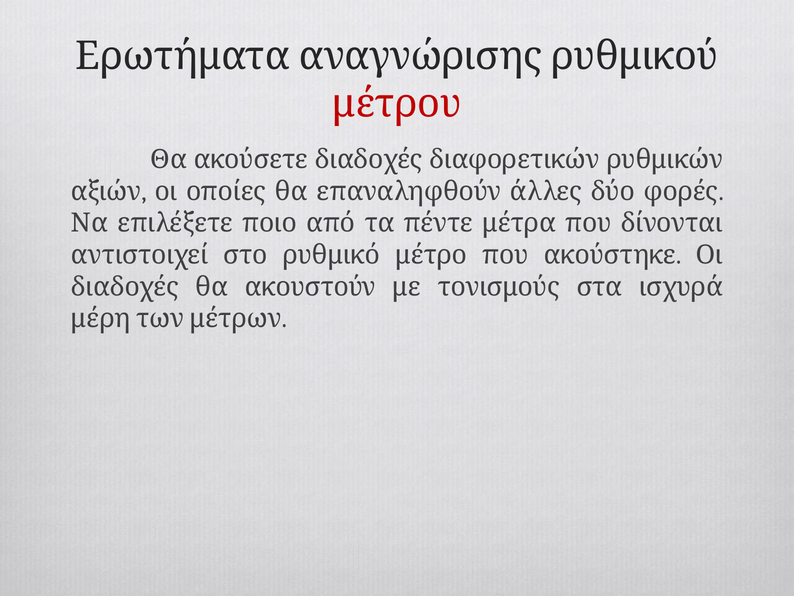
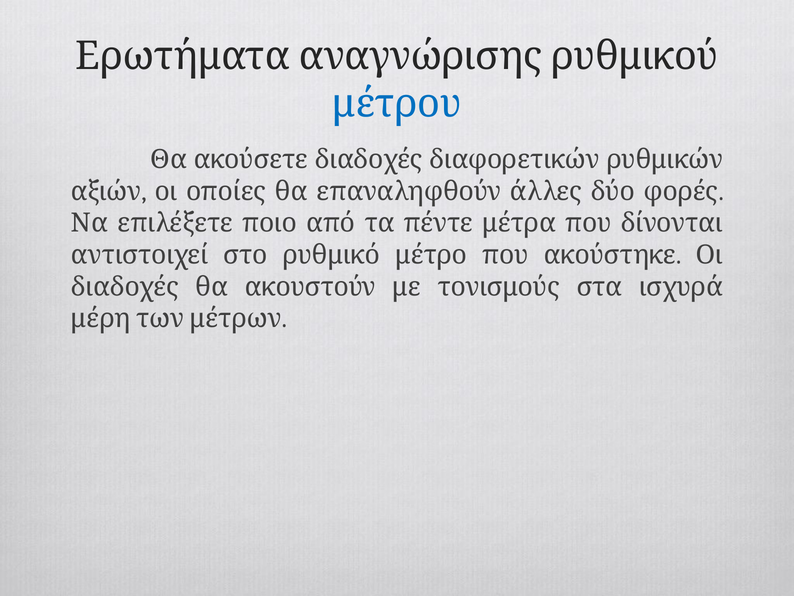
μέτρου colour: red -> blue (397, 104)
